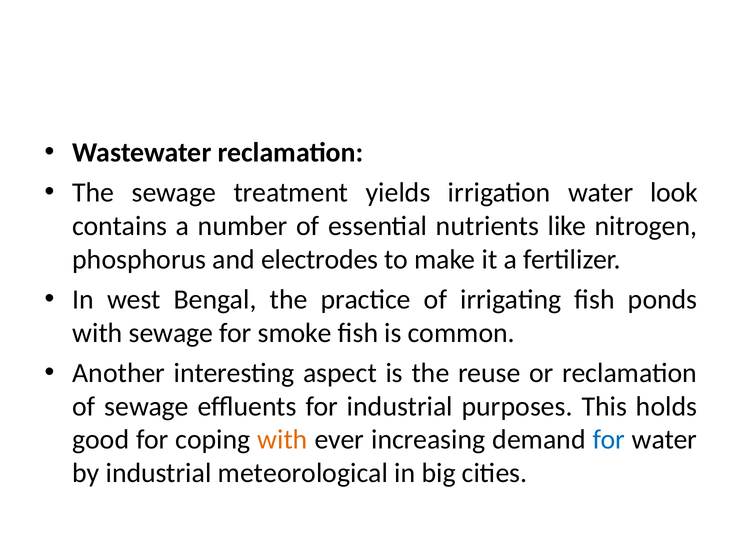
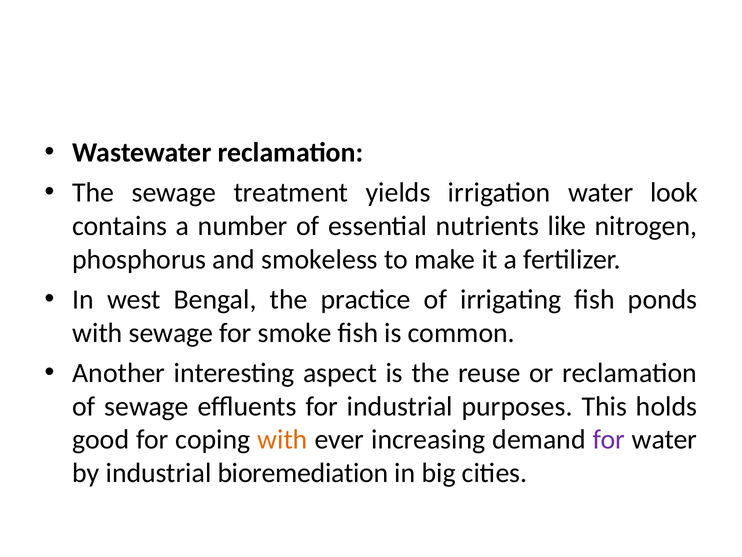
electrodes: electrodes -> smokeless (320, 259)
for colour: blue -> purple (609, 439)
meteorological: meteorological -> bioremediation (303, 473)
